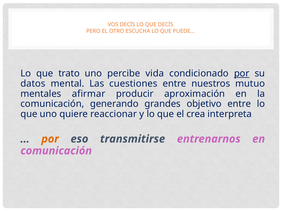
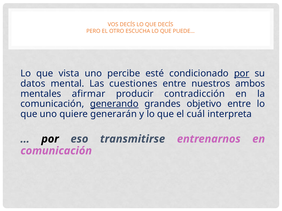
trato: trato -> vista (69, 74)
vida: vida -> esté (155, 74)
mutuo: mutuo -> ambos (250, 84)
aproximación: aproximación -> contradicción (195, 94)
generando underline: none -> present (114, 104)
reaccionar: reaccionar -> generarán (114, 114)
crea: crea -> cuál (196, 114)
por colour: orange -> black (50, 139)
